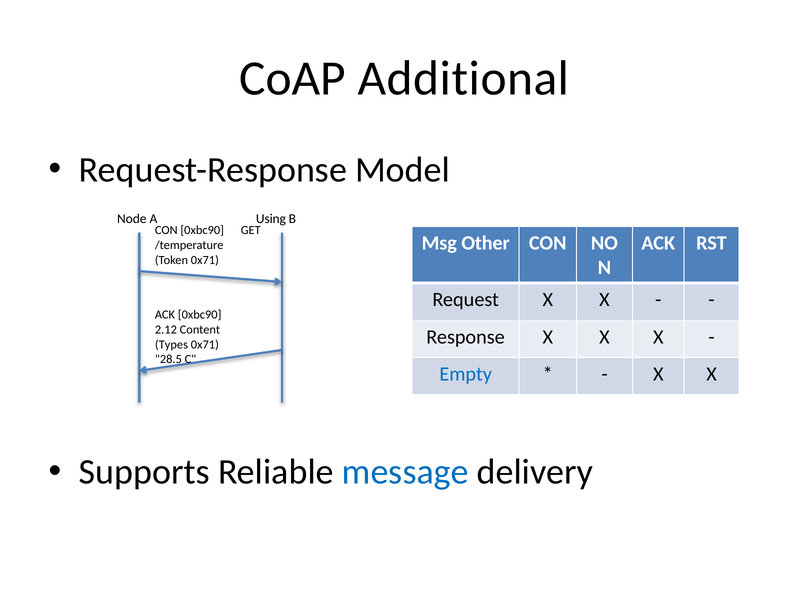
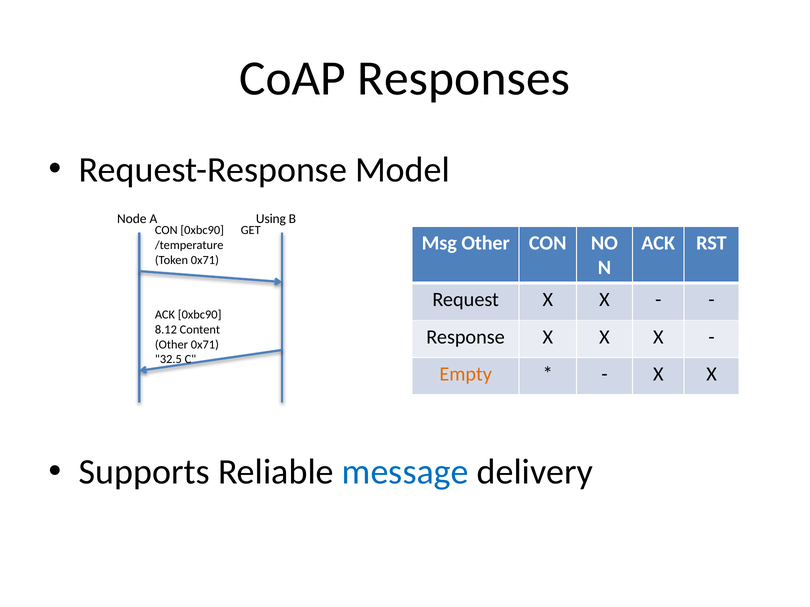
Additional: Additional -> Responses (464, 78)
2.12: 2.12 -> 8.12 (166, 330)
Types: Types -> Other (172, 345)
28.5: 28.5 -> 32.5 (168, 360)
Empty colour: blue -> orange (466, 374)
